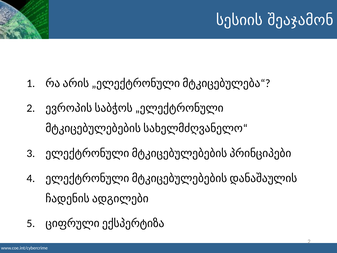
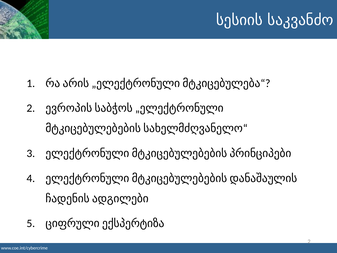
შეაჯამონ: შეაჯამონ -> საკვანძო (300, 20)
